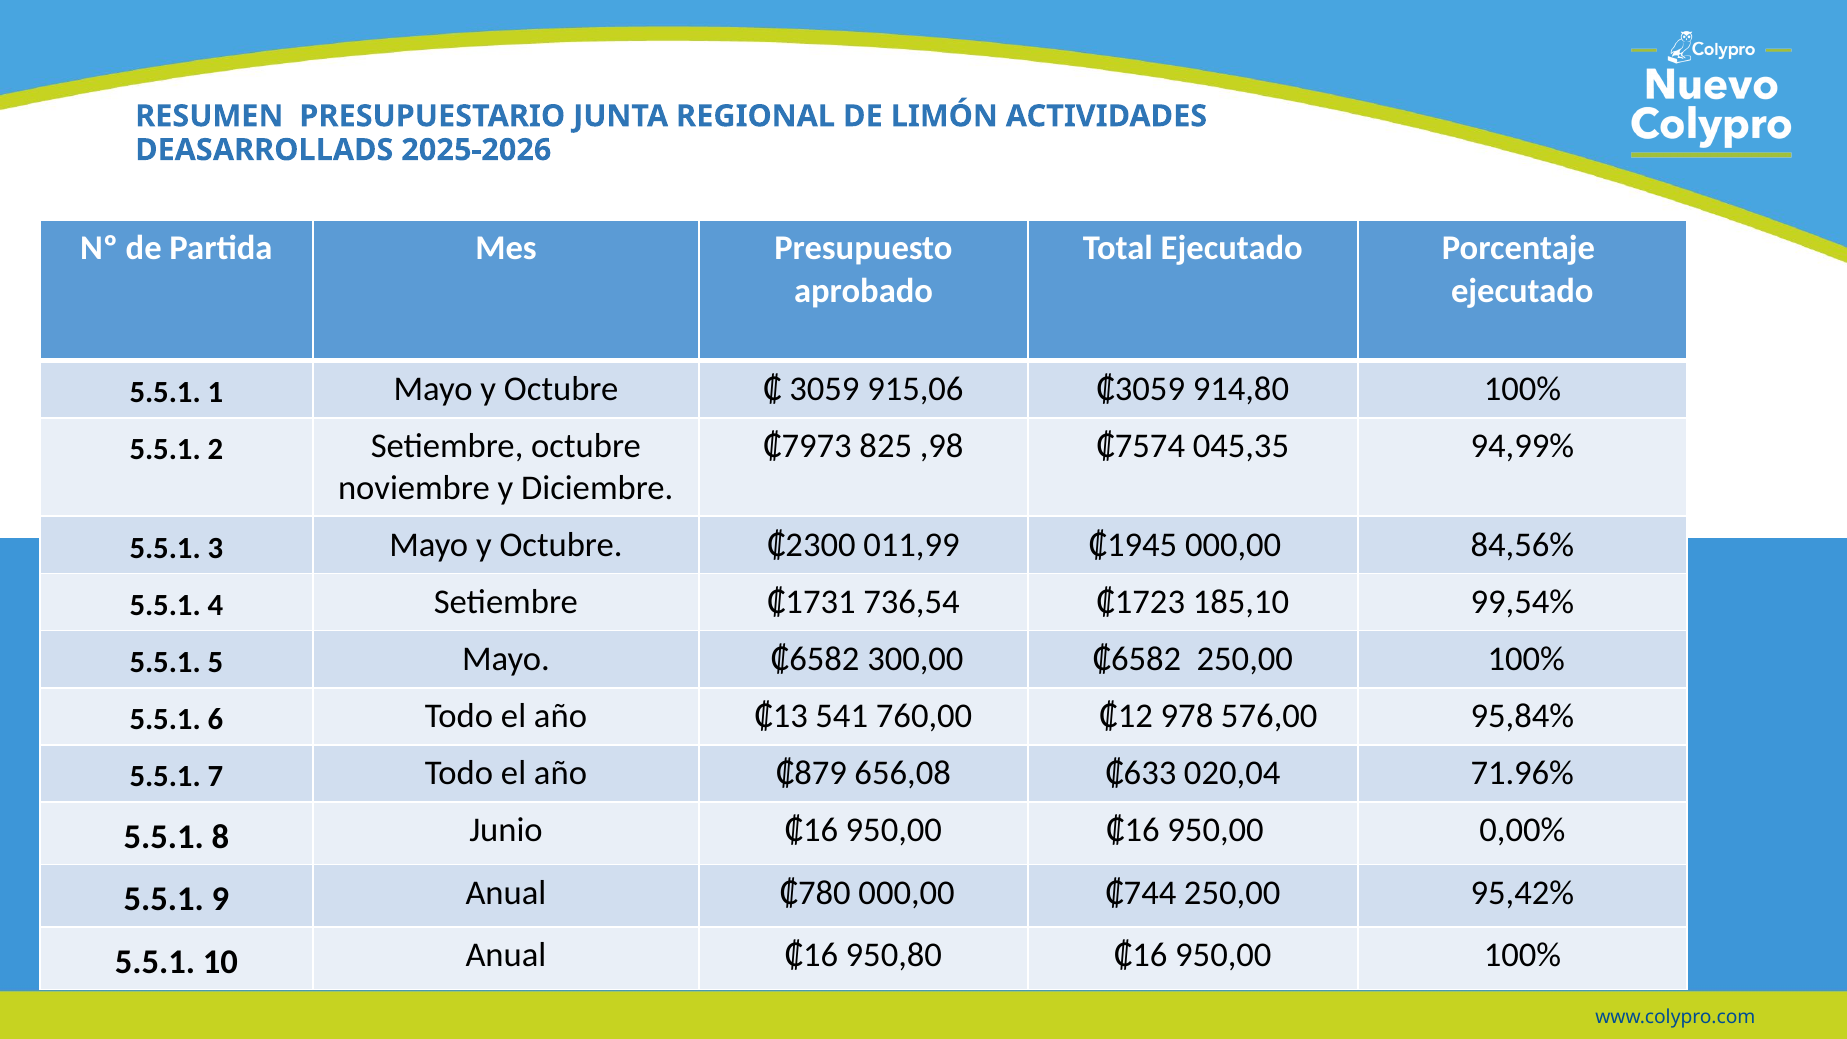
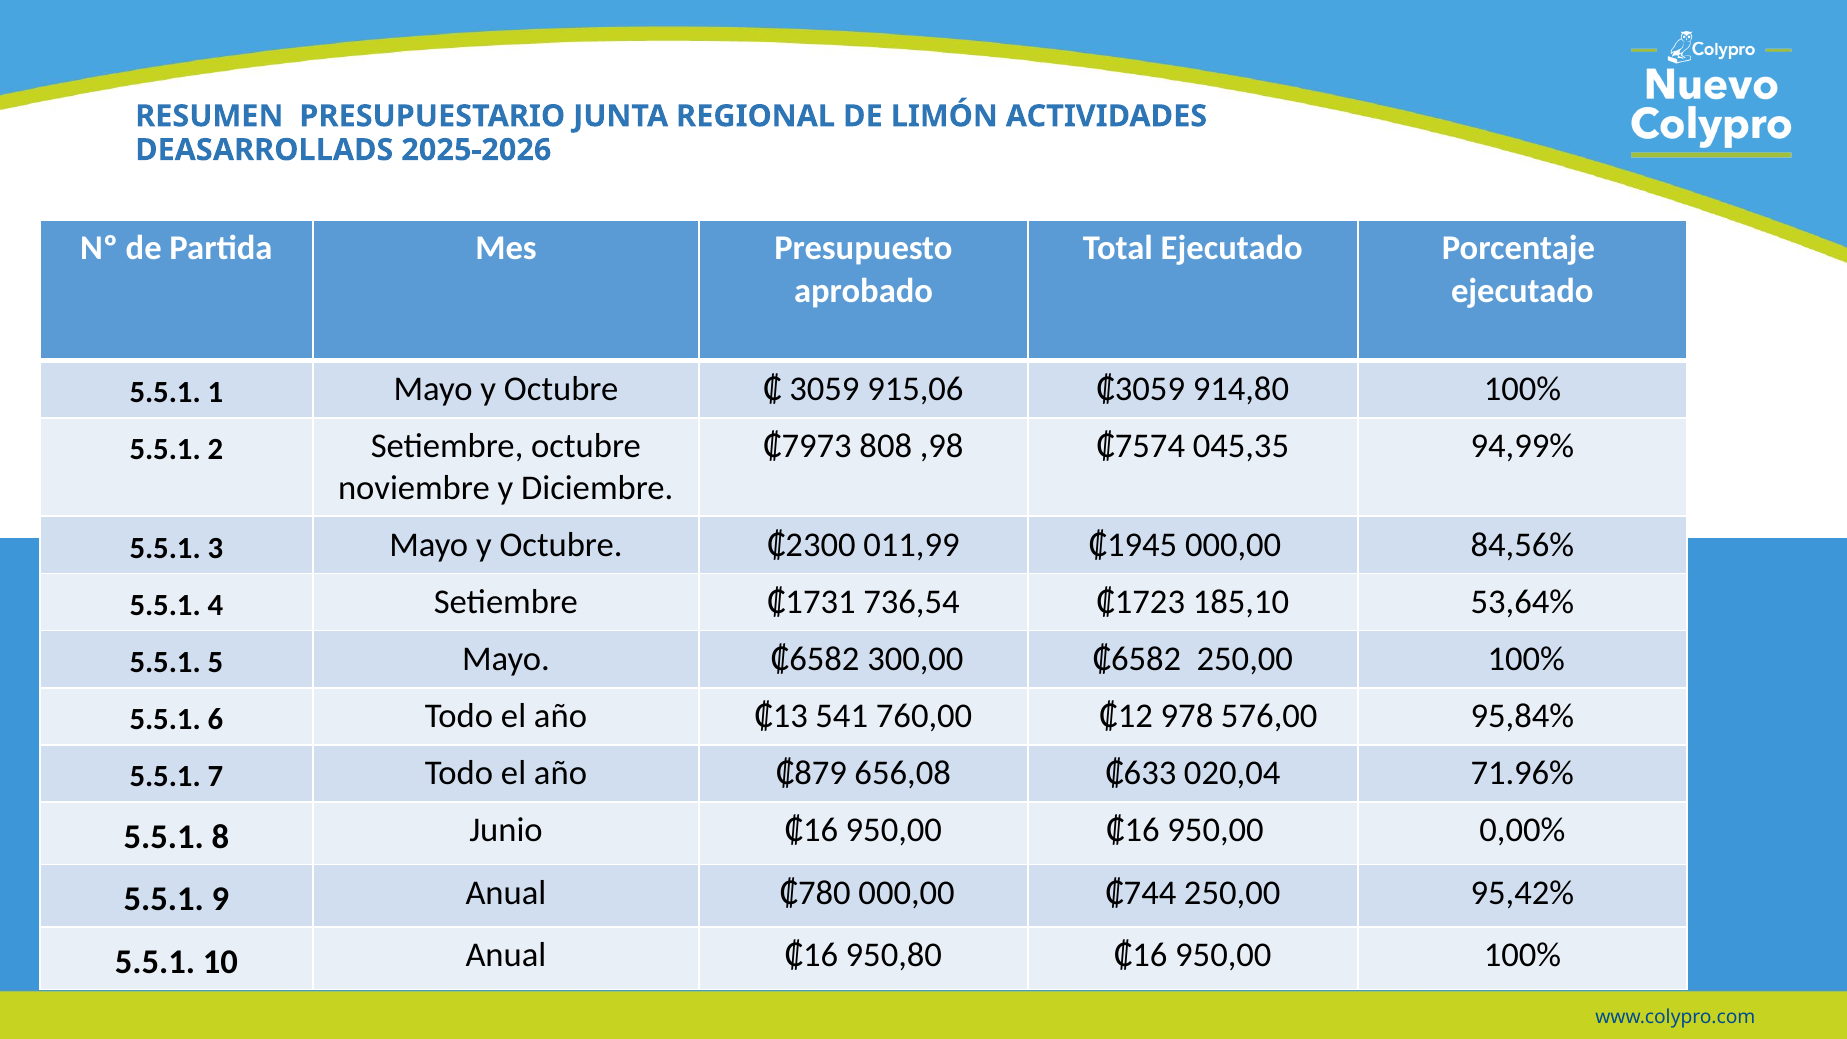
825: 825 -> 808 (886, 446)
99,54%: 99,54% -> 53,64% (1522, 602)
